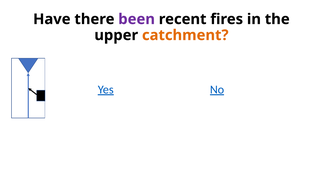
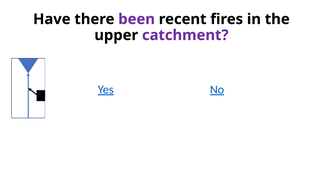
catchment colour: orange -> purple (185, 35)
